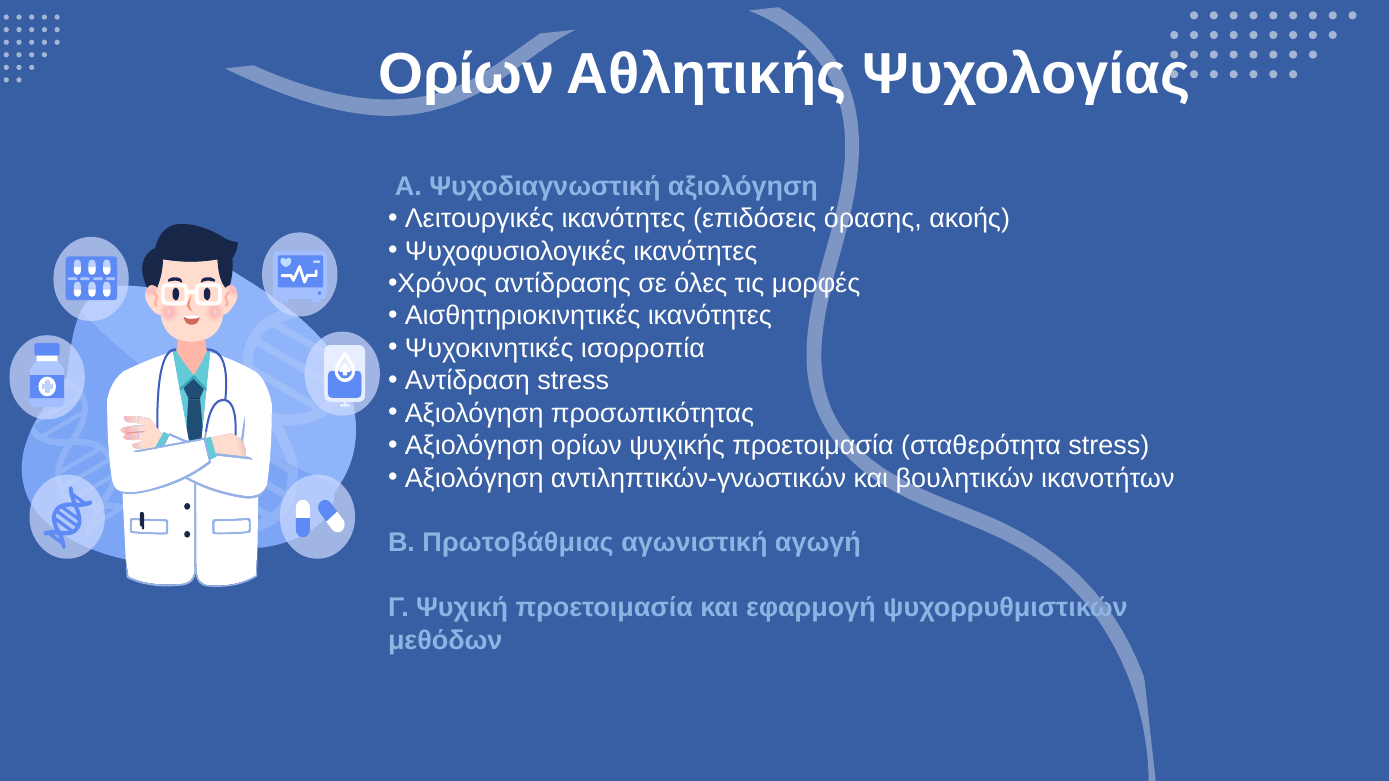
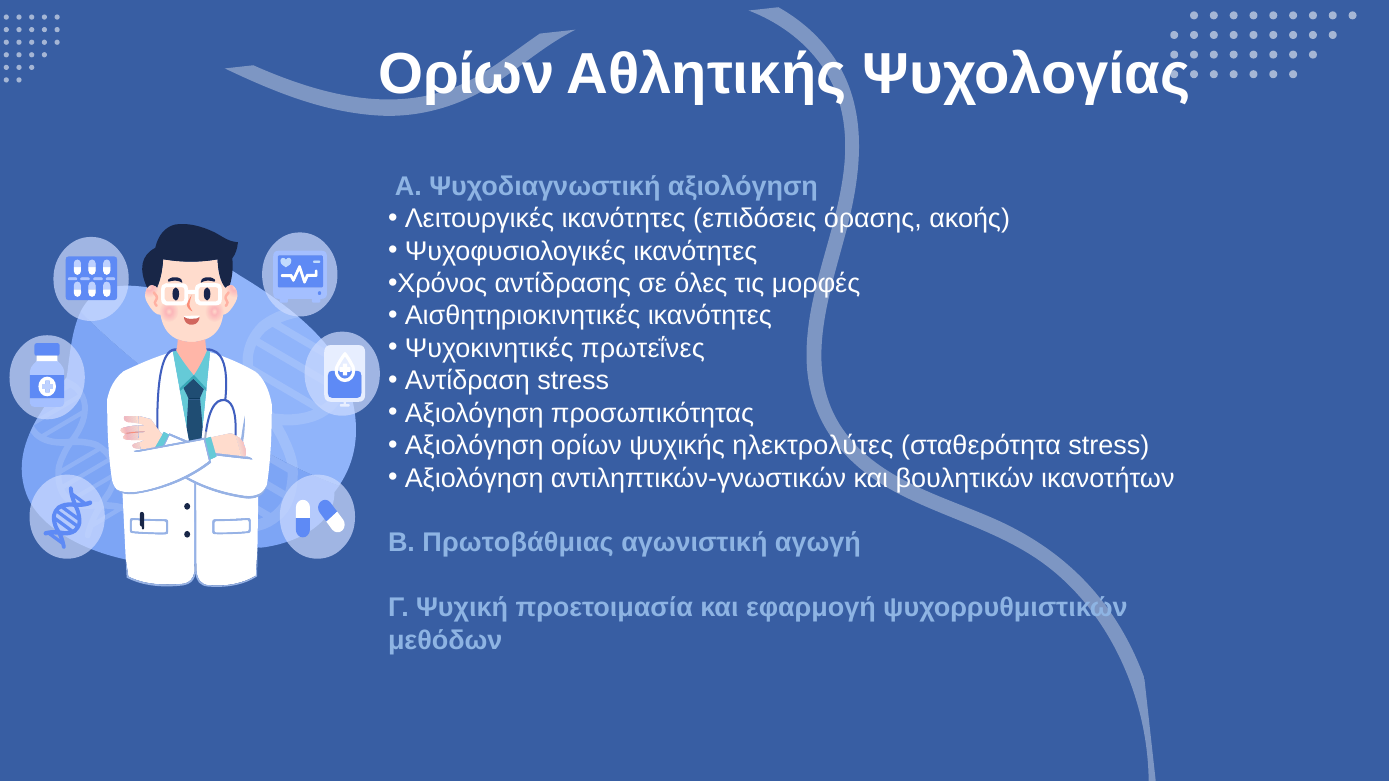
ισορροπία: ισορροπία -> πρωτεΐνες (643, 349)
ψυχικής προετοιμασία: προετοιμασία -> ηλεκτρολύτες (813, 446)
